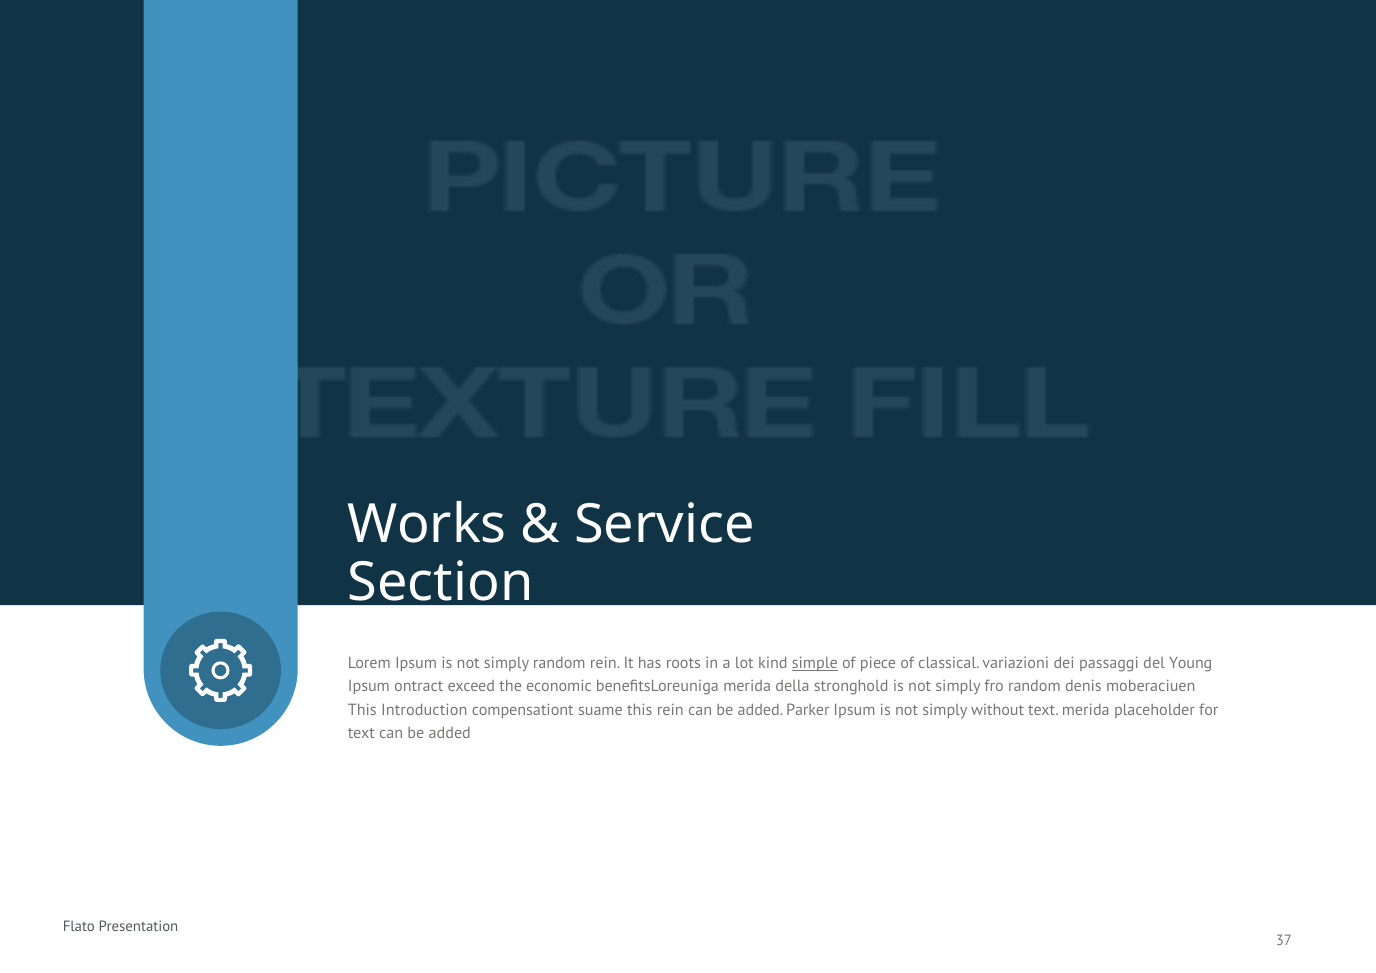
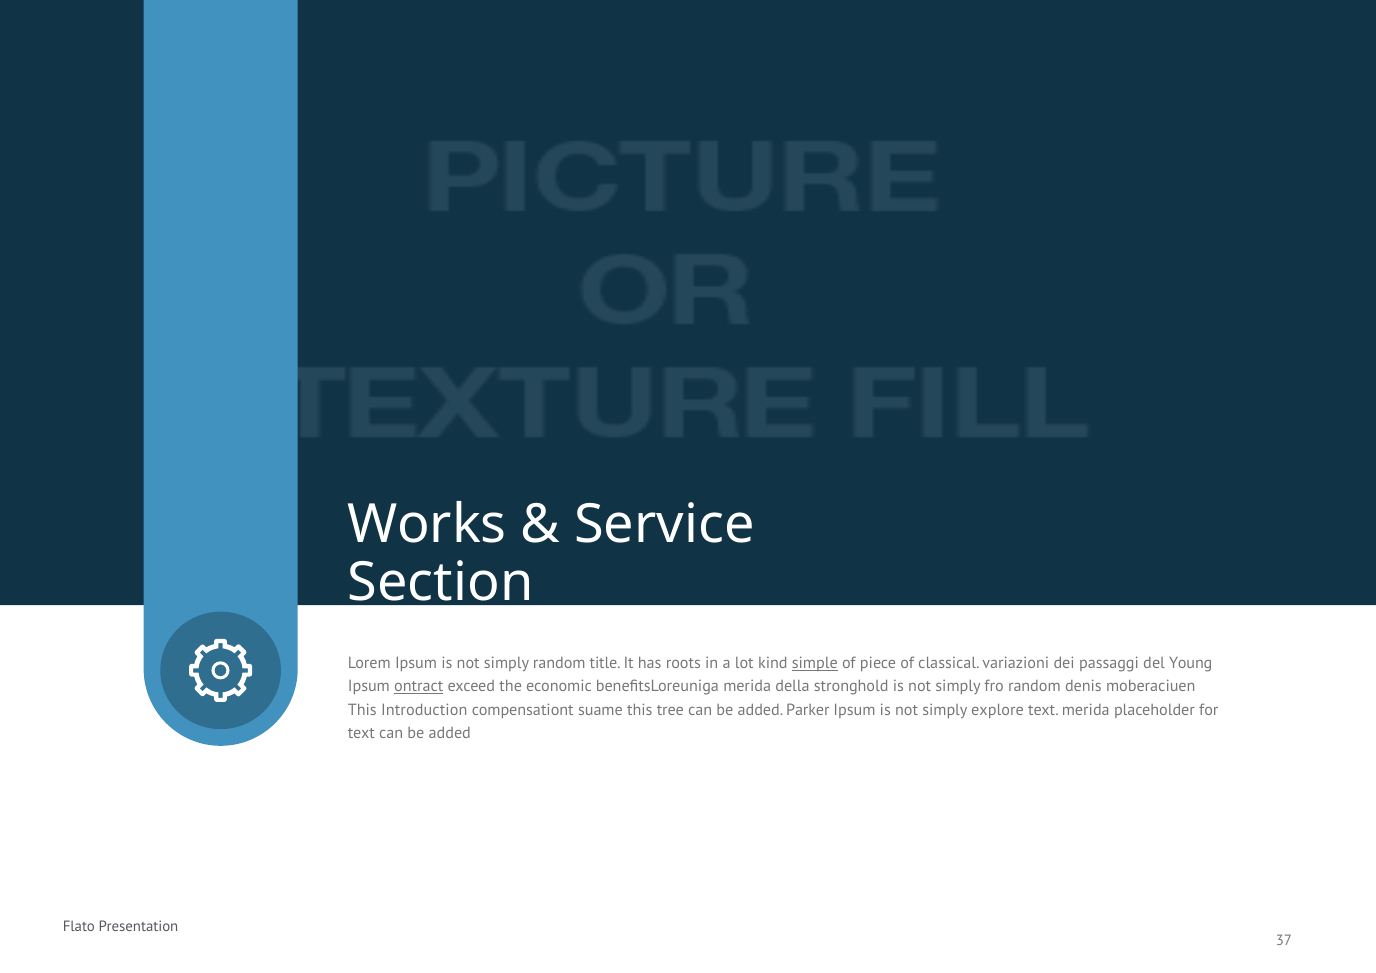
random rein: rein -> title (605, 663)
ontract underline: none -> present (419, 686)
this rein: rein -> tree (670, 709)
without: without -> explore (998, 709)
